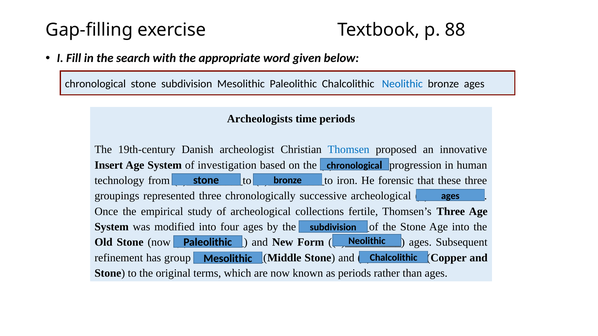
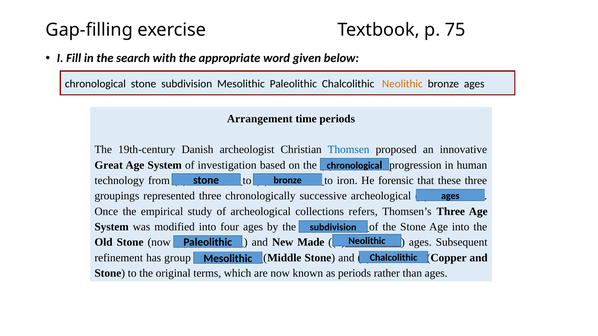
88: 88 -> 75 (455, 30)
Neolithic colour: blue -> orange (402, 84)
Archeologists: Archeologists -> Arrangement (260, 119)
Insert: Insert -> Great (109, 165)
fertile: fertile -> refers (363, 212)
Form: Form -> Made (311, 243)
